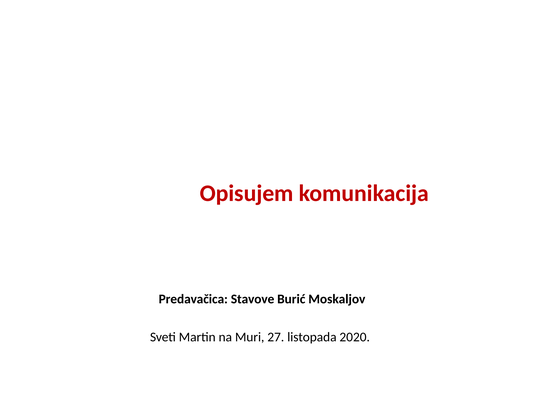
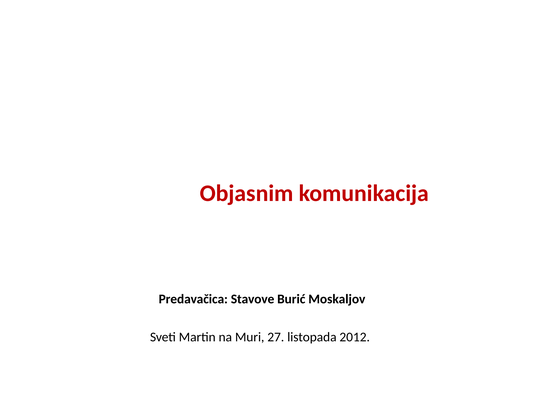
Opisujem: Opisujem -> Objasnim (247, 193)
2020: 2020 -> 2012 (355, 337)
